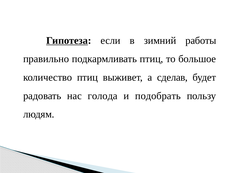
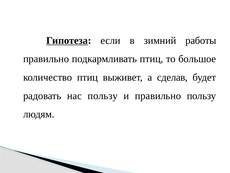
нас голода: голода -> пользу (103, 96)
и подобрать: подобрать -> правильно (158, 96)
